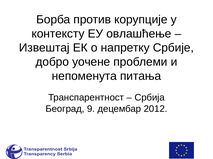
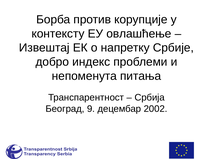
уочене: уочене -> индекс (91, 62)
2012: 2012 -> 2002 (156, 109)
